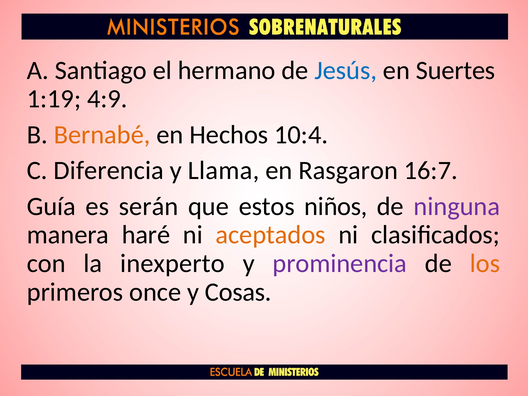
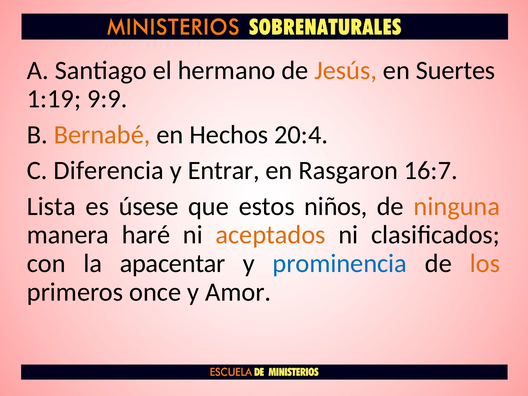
Jesús colour: blue -> orange (346, 70)
4:9: 4:9 -> 9:9 (107, 99)
10:4: 10:4 -> 20:4 (301, 135)
Llama: Llama -> Entrar (224, 171)
Guía: Guía -> Lista (51, 206)
serán: serán -> úsese (149, 206)
ninguna colour: purple -> orange (457, 206)
inexperto: inexperto -> apacentar (173, 263)
prominencia colour: purple -> blue (340, 263)
Cosas: Cosas -> Amor (238, 292)
